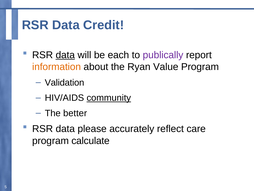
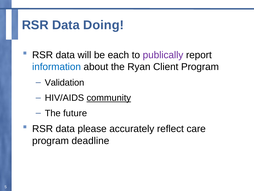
Credit: Credit -> Doing (104, 25)
data underline: present -> none (65, 55)
information colour: orange -> blue (57, 67)
Value: Value -> Client (166, 67)
better: better -> future (75, 113)
calculate: calculate -> deadline (90, 140)
